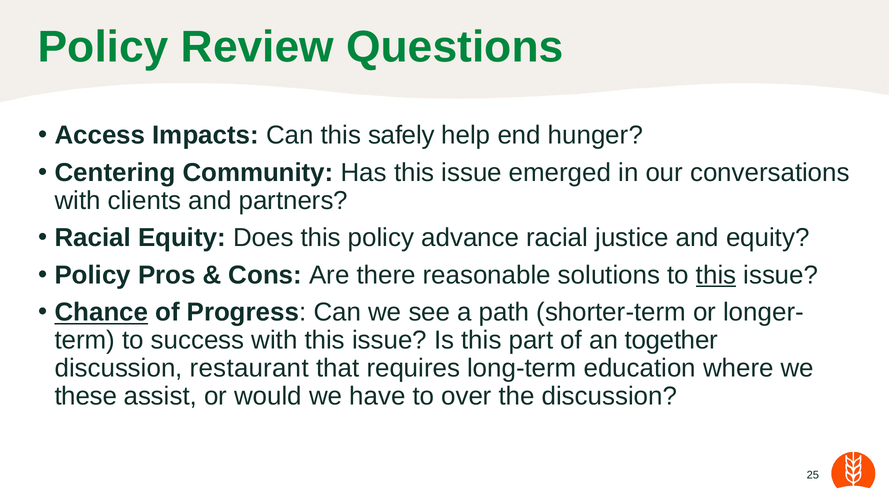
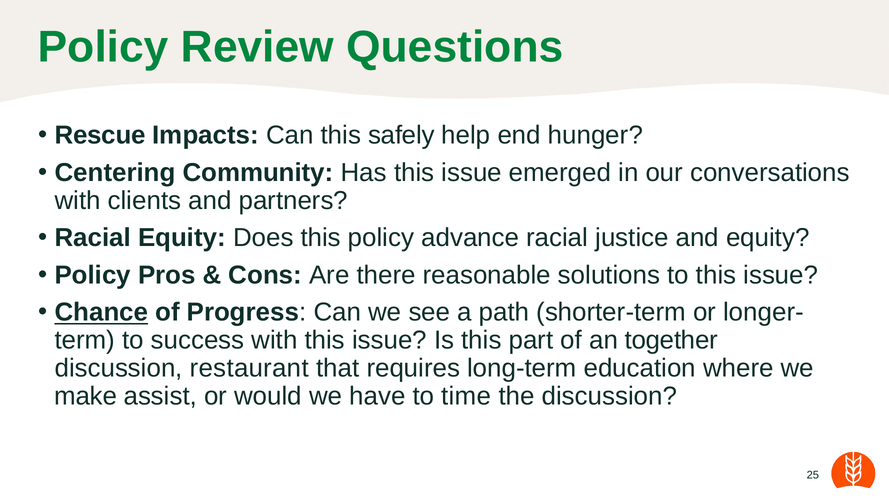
Access: Access -> Rescue (100, 135)
this underline: present -> none (716, 275)
these: these -> make (86, 396)
over: over -> time (466, 396)
